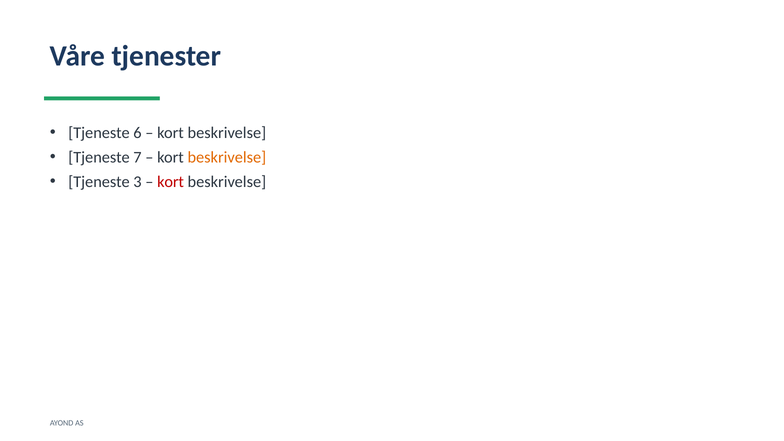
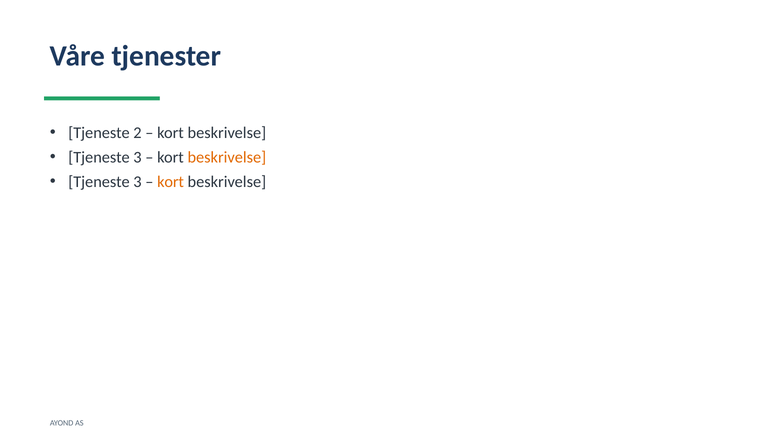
6: 6 -> 2 (137, 133)
7: 7 -> 3 (137, 157)
kort colour: red -> orange (171, 182)
